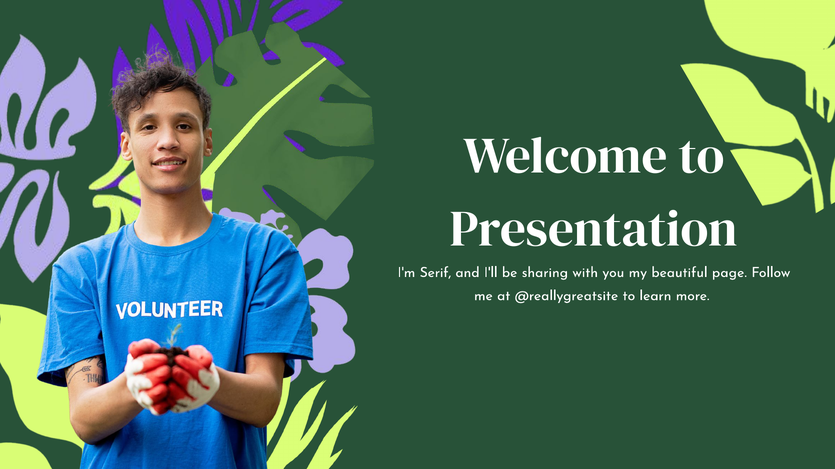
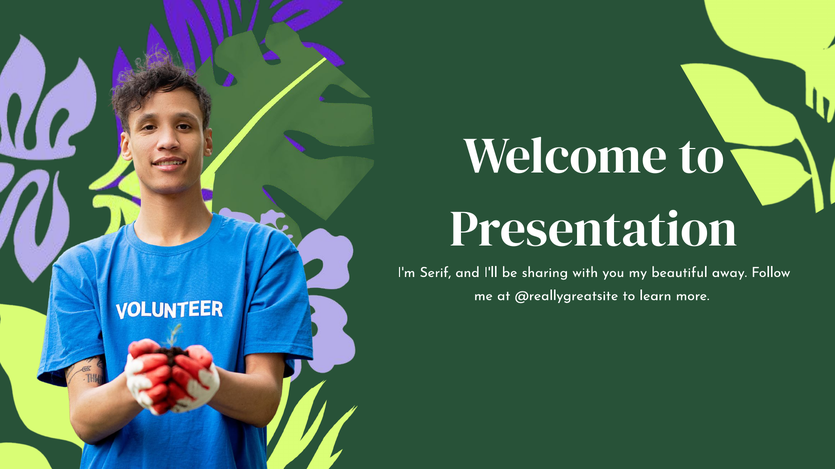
page: page -> away (729, 273)
